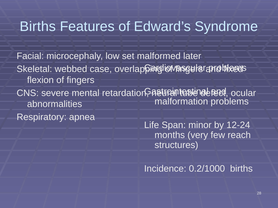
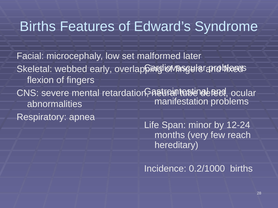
case: case -> early (101, 69)
malformation: malformation -> manifestation (181, 102)
structures: structures -> hereditary (176, 145)
